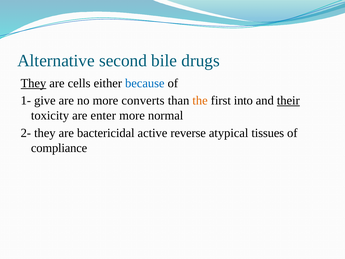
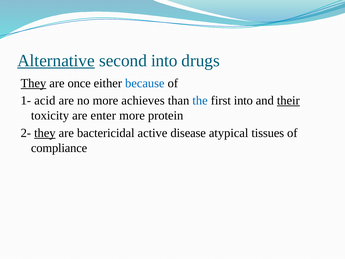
Alternative underline: none -> present (56, 61)
second bile: bile -> into (164, 61)
cells: cells -> once (79, 83)
give: give -> acid (45, 100)
converts: converts -> achieves (143, 100)
the colour: orange -> blue (200, 100)
normal: normal -> protein (166, 115)
they underline: none -> present (45, 133)
reverse: reverse -> disease (188, 133)
